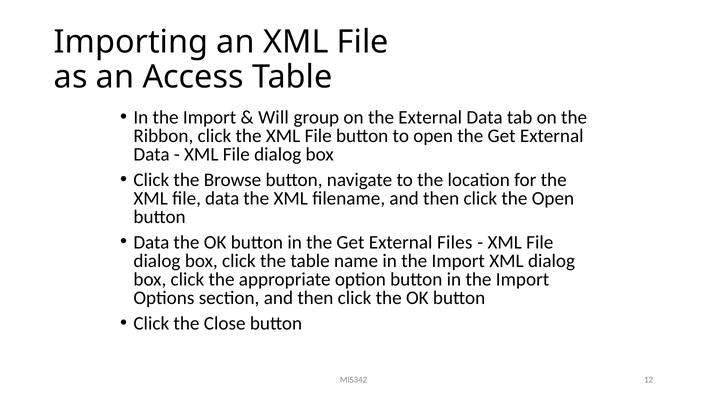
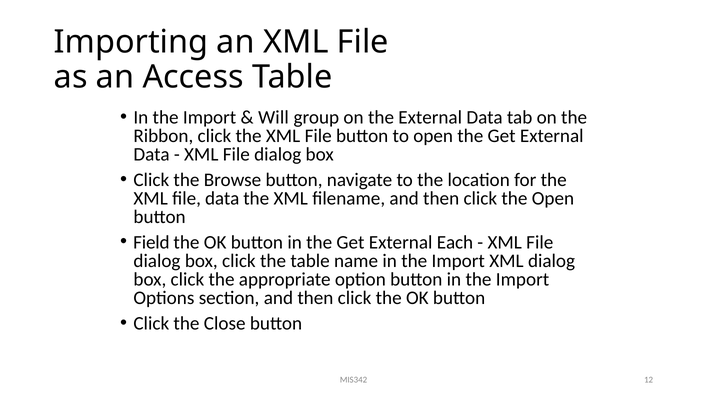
Data: Data -> Field (151, 242)
Files: Files -> Each (455, 242)
